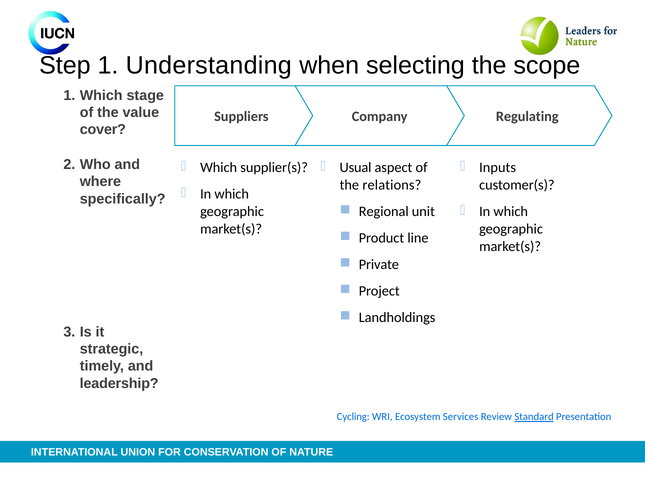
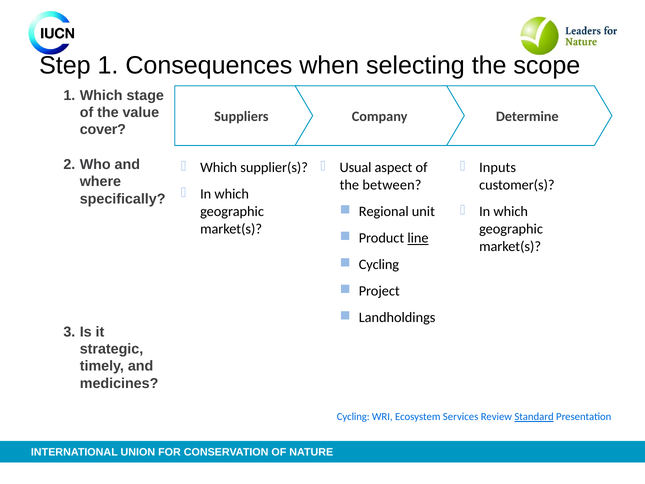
Understanding: Understanding -> Consequences (209, 66)
Regulating: Regulating -> Determine (527, 117)
relations: relations -> between (392, 185)
line underline: none -> present (418, 238)
Private: Private -> Cycling (379, 264)
leadership: leadership -> medicines (119, 383)
